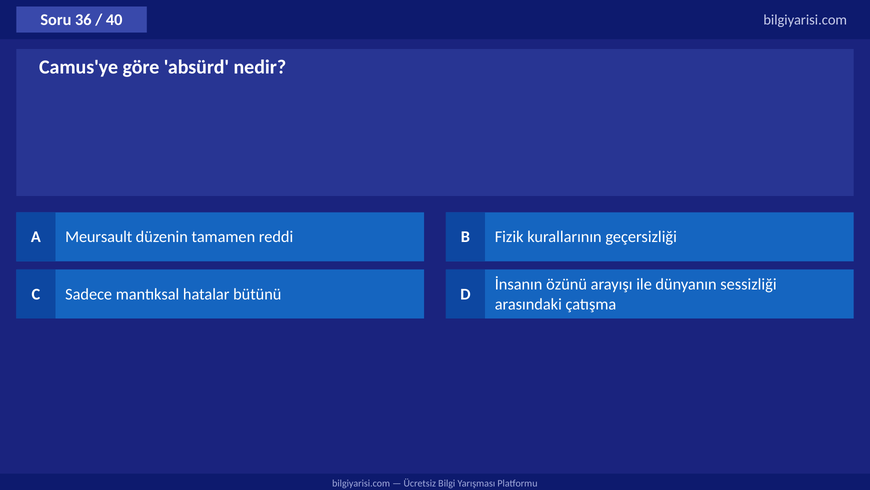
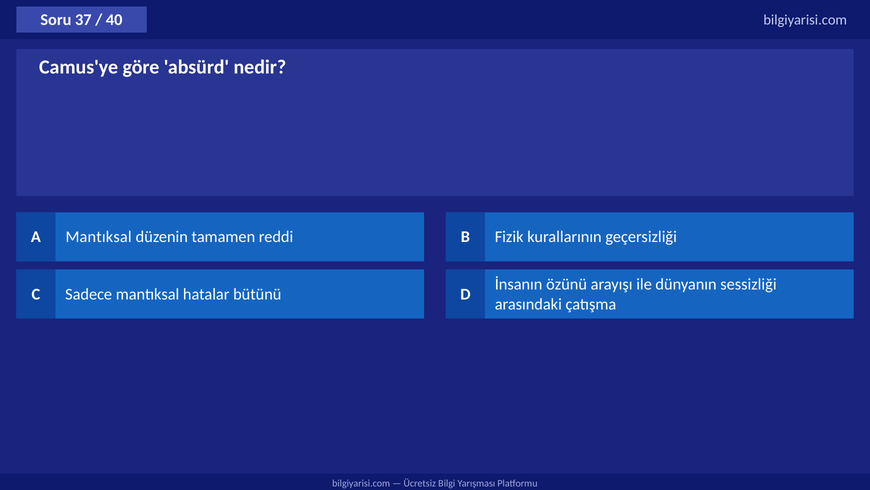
36: 36 -> 37 (83, 20)
A Meursault: Meursault -> Mantıksal (99, 237)
